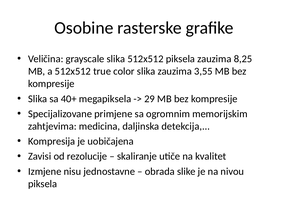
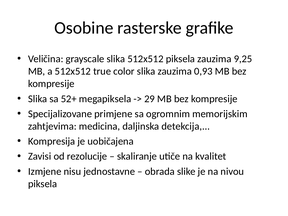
8,25: 8,25 -> 9,25 (243, 59)
3,55: 3,55 -> 0,93 (203, 71)
40+: 40+ -> 52+ (69, 99)
